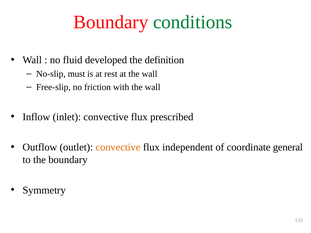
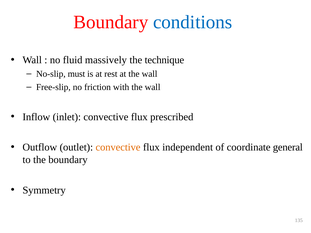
conditions colour: green -> blue (193, 22)
developed: developed -> massively (106, 60)
definition: definition -> technique (164, 60)
